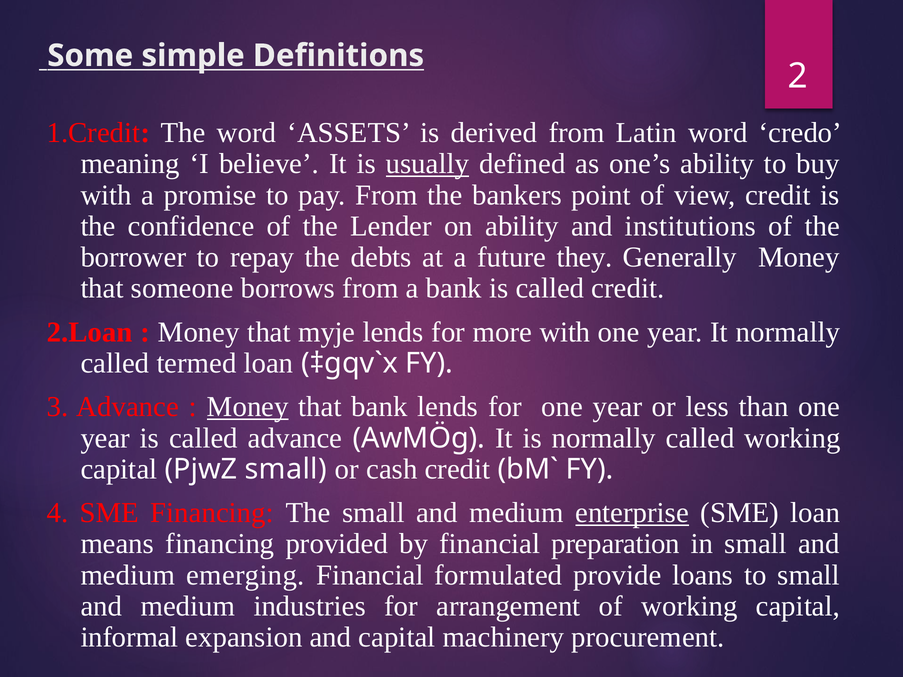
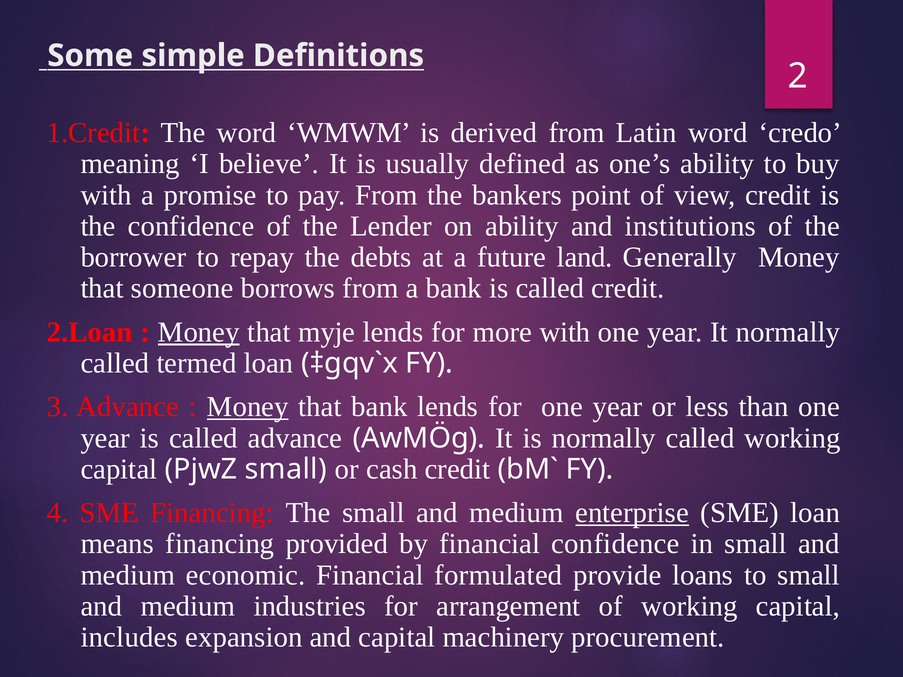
ASSETS: ASSETS -> WMWM (349, 133)
usually underline: present -> none (427, 164)
they: they -> land (585, 257)
Money underline: none -> present (199, 332)
financial preparation: preparation -> confidence (615, 544)
emerging: emerging -> economic (246, 575)
informal: informal -> includes (129, 638)
